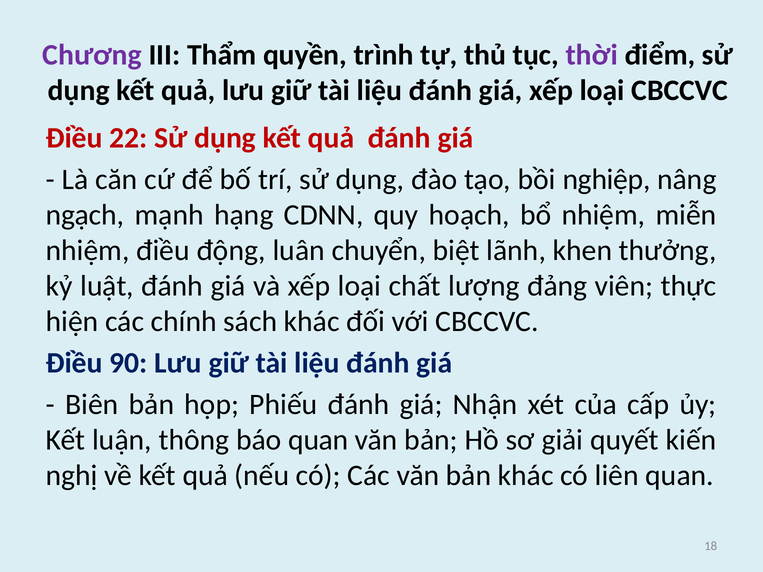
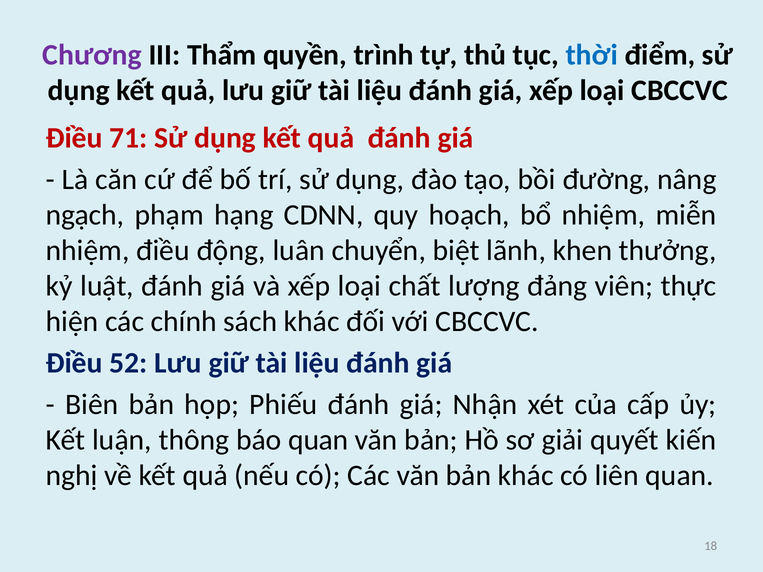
thời colour: purple -> blue (592, 55)
22: 22 -> 71 (129, 138)
nghiệp: nghiệp -> đường (606, 180)
mạnh: mạnh -> phạm (169, 215)
90: 90 -> 52 (129, 363)
